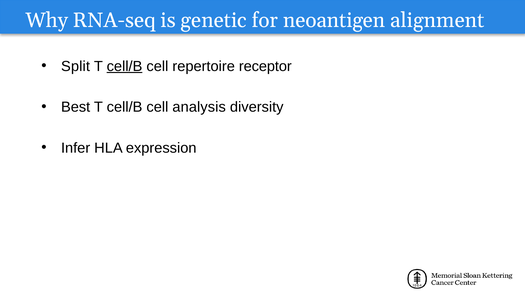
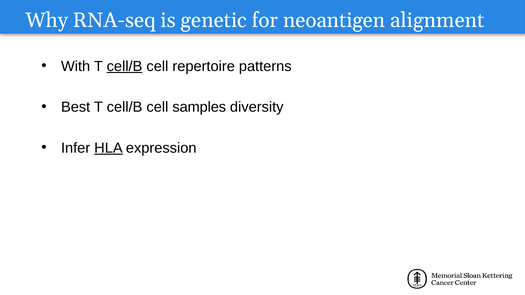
Split: Split -> With (76, 66)
receptor: receptor -> patterns (265, 66)
analysis: analysis -> samples (199, 107)
HLA underline: none -> present (108, 148)
